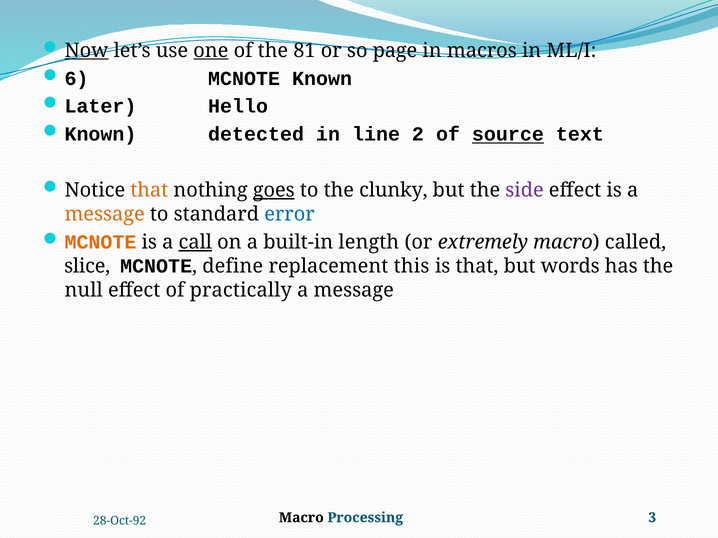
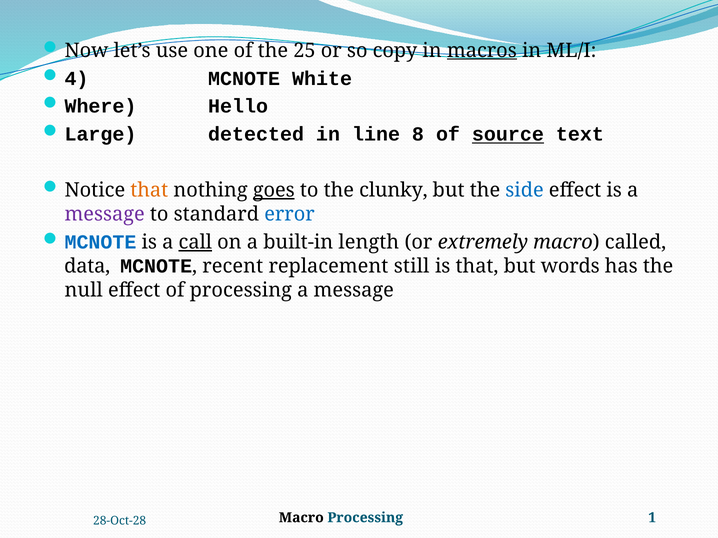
Now underline: present -> none (86, 51)
one underline: present -> none (211, 51)
81: 81 -> 25 (304, 51)
page: page -> copy (395, 51)
macros underline: none -> present (482, 51)
6: 6 -> 4 (76, 79)
MCNOTE Known: Known -> White (322, 79)
Later: Later -> Where (100, 107)
Known: Known -> Large (100, 134)
2: 2 -> 8 (418, 134)
side colour: purple -> blue (525, 190)
message colour: orange -> purple (105, 214)
MCNOTE colour: orange -> blue (100, 242)
slice: slice -> data (87, 266)
define: define -> recent (233, 266)
this: this -> still (412, 266)
of practically: practically -> processing (241, 290)
3: 3 -> 1 (652, 518)
28-Oct-92: 28-Oct-92 -> 28-Oct-28 (120, 521)
